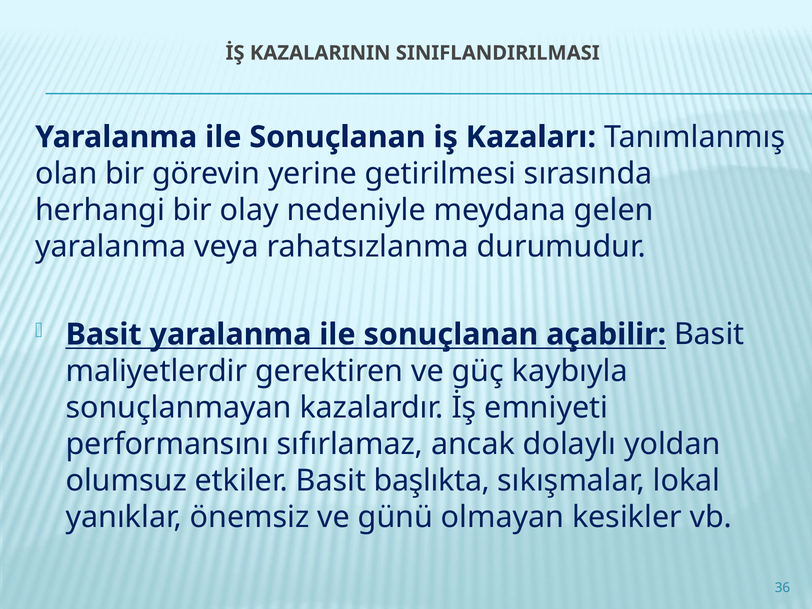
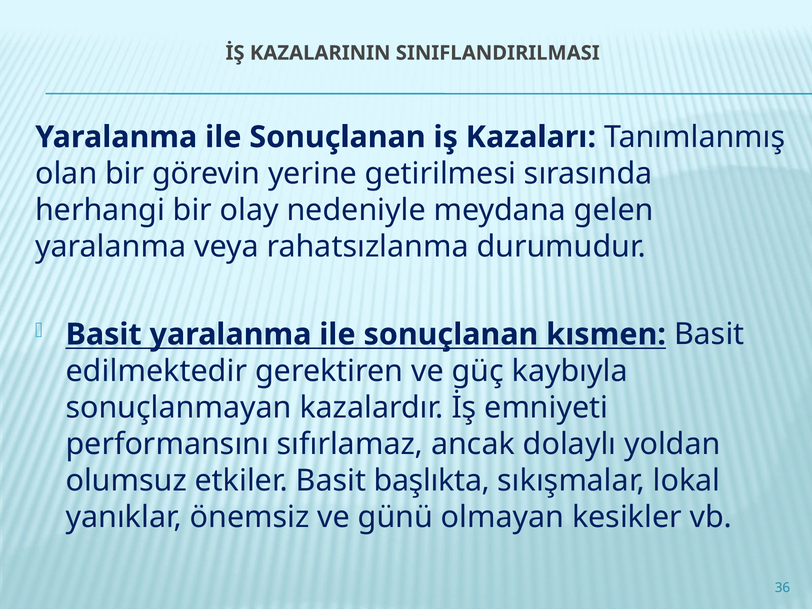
açabilir: açabilir -> kısmen (606, 334)
maliyetlerdir: maliyetlerdir -> edilmektedir (156, 371)
